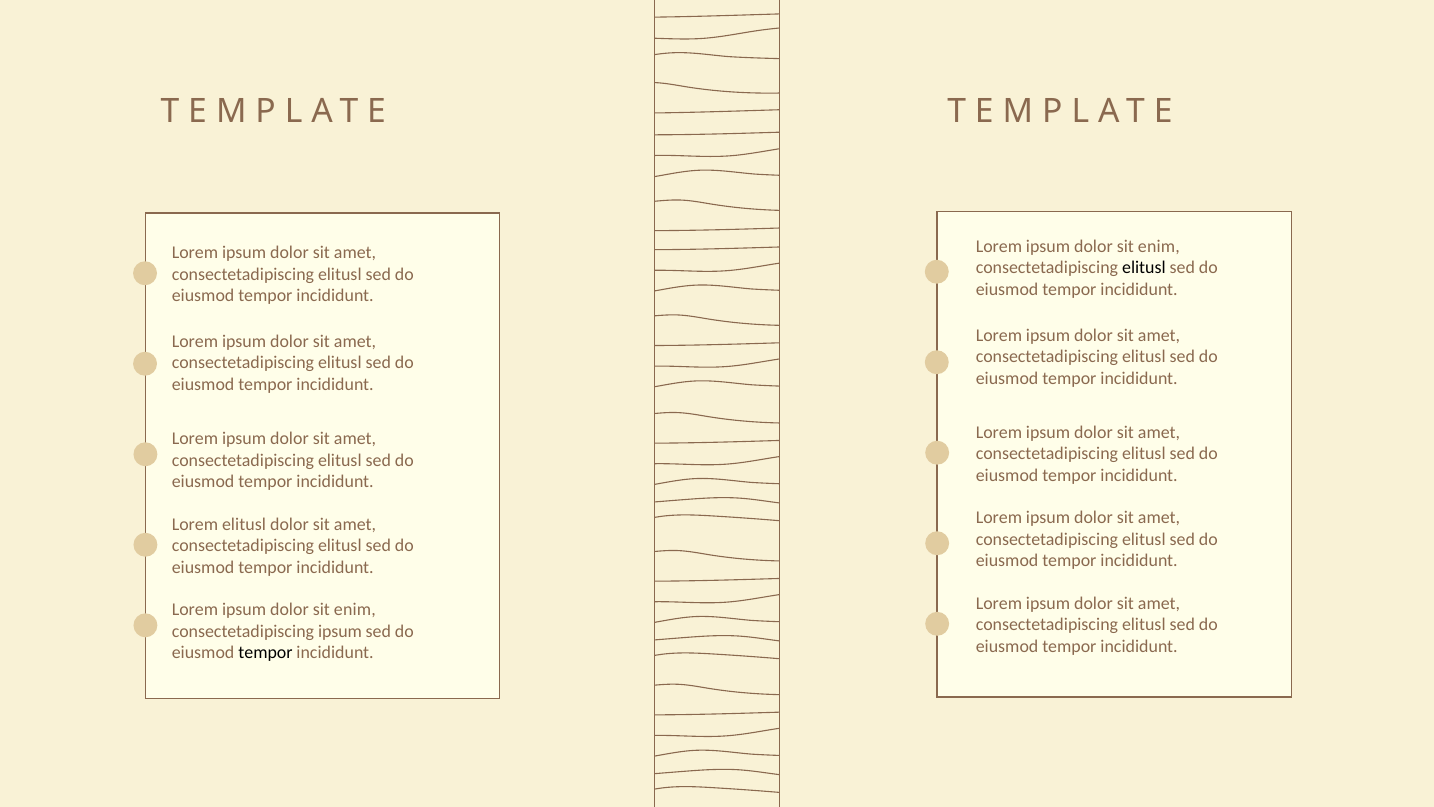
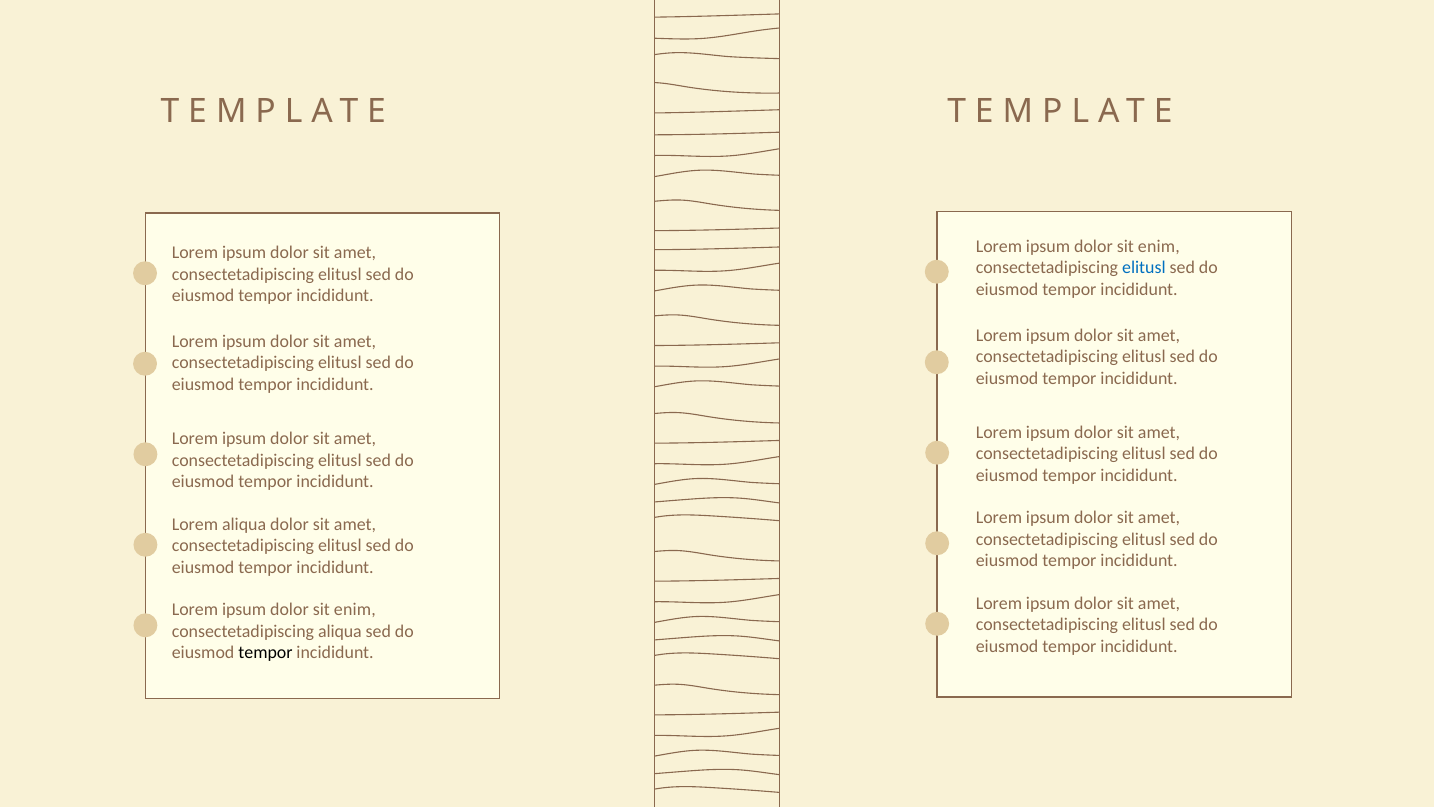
elitusl colour: black -> blue (1144, 268)
Lorem elitusl: elitusl -> aliqua (244, 524)
consectetadipiscing ipsum: ipsum -> aliqua (340, 631)
